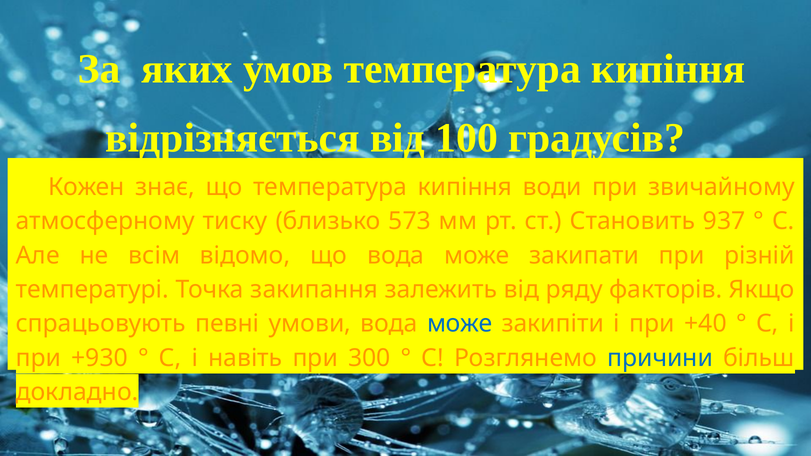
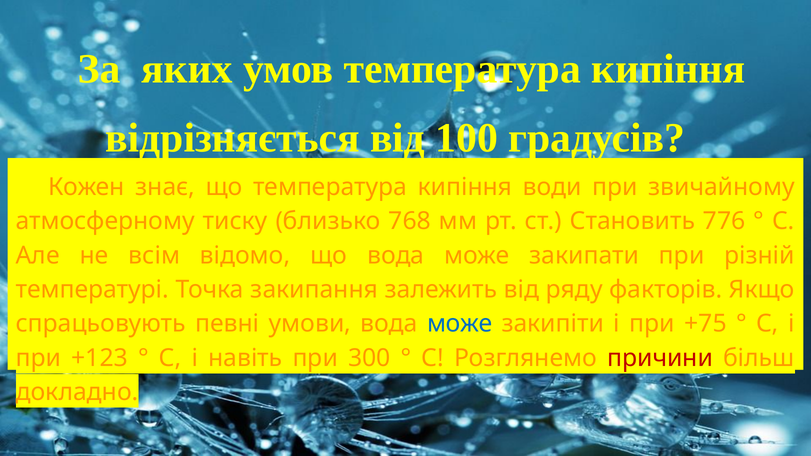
573: 573 -> 768 (410, 221)
937: 937 -> 776 (724, 221)
+40: +40 -> +75 (706, 324)
+930: +930 -> +123 (100, 358)
причини colour: blue -> red (660, 358)
